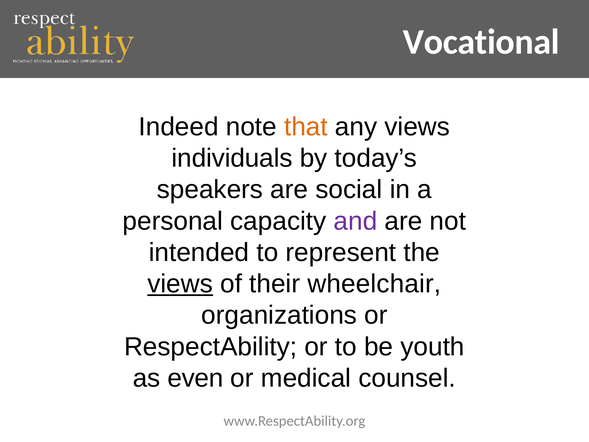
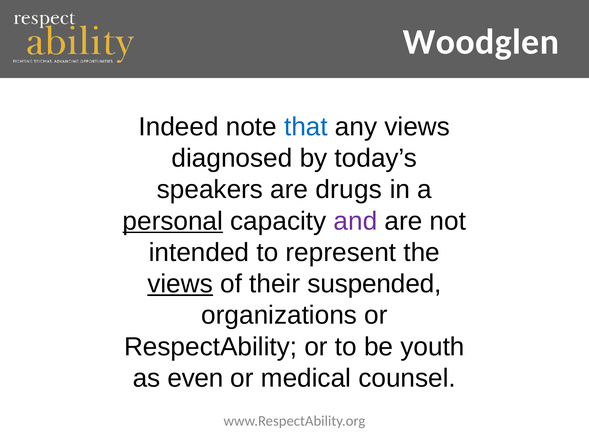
Vocational: Vocational -> Woodglen (481, 42)
that colour: orange -> blue (306, 127)
individuals: individuals -> diagnosed (232, 158)
social: social -> drugs (349, 189)
personal underline: none -> present (173, 221)
wheelchair: wheelchair -> suspended (374, 284)
